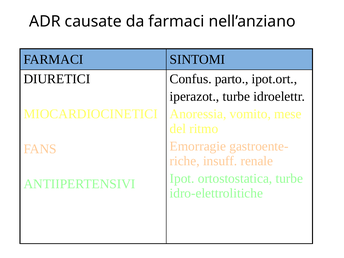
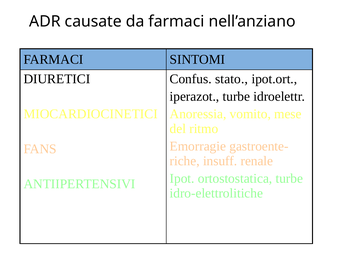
Confus parto: parto -> stato (232, 79)
